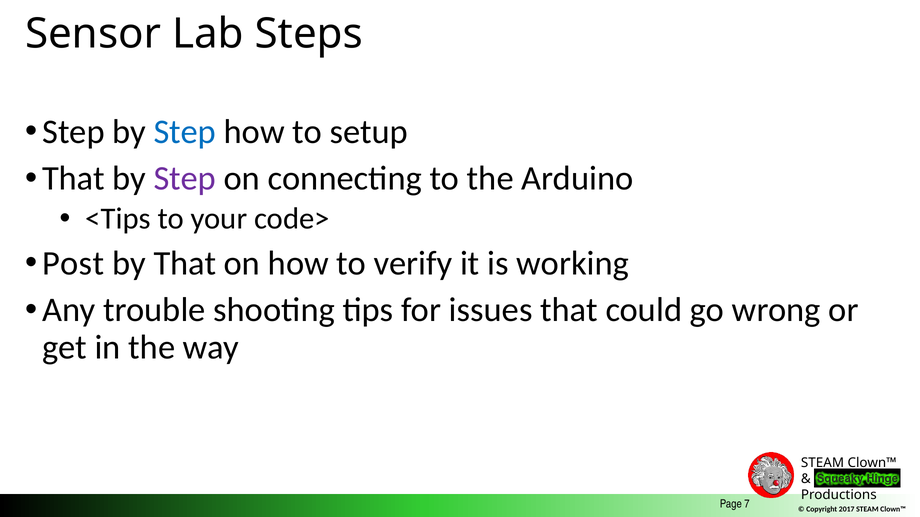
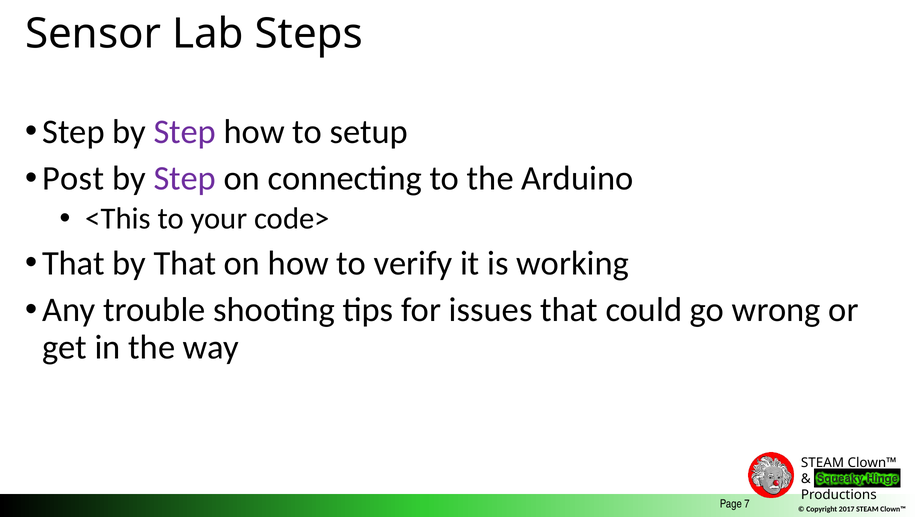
Step colour: blue -> purple (185, 132)
That: That -> Post (73, 179)
<Tips: <Tips -> <This (118, 219)
Post: Post -> That (74, 263)
